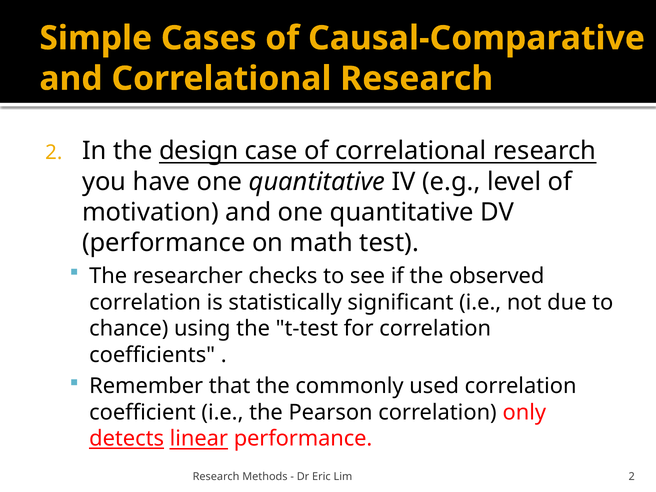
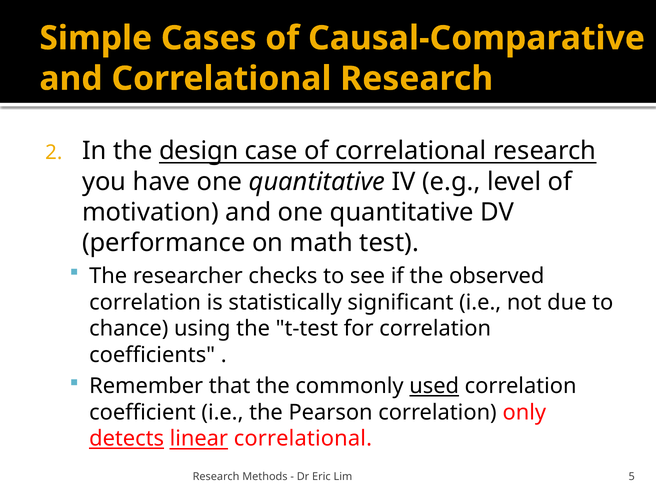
used underline: none -> present (434, 386)
linear performance: performance -> correlational (303, 439)
Lim 2: 2 -> 5 (632, 477)
